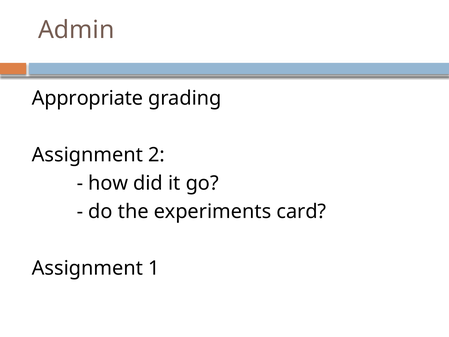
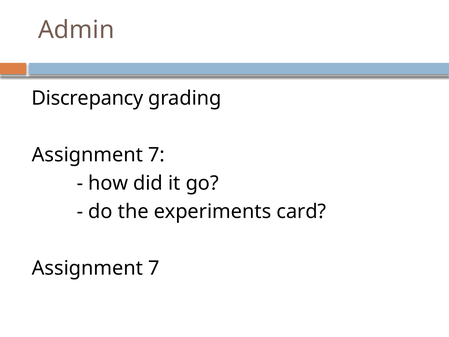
Appropriate: Appropriate -> Discrepancy (88, 98)
2: 2 -> 7 (157, 155)
1: 1 -> 7 (154, 268)
